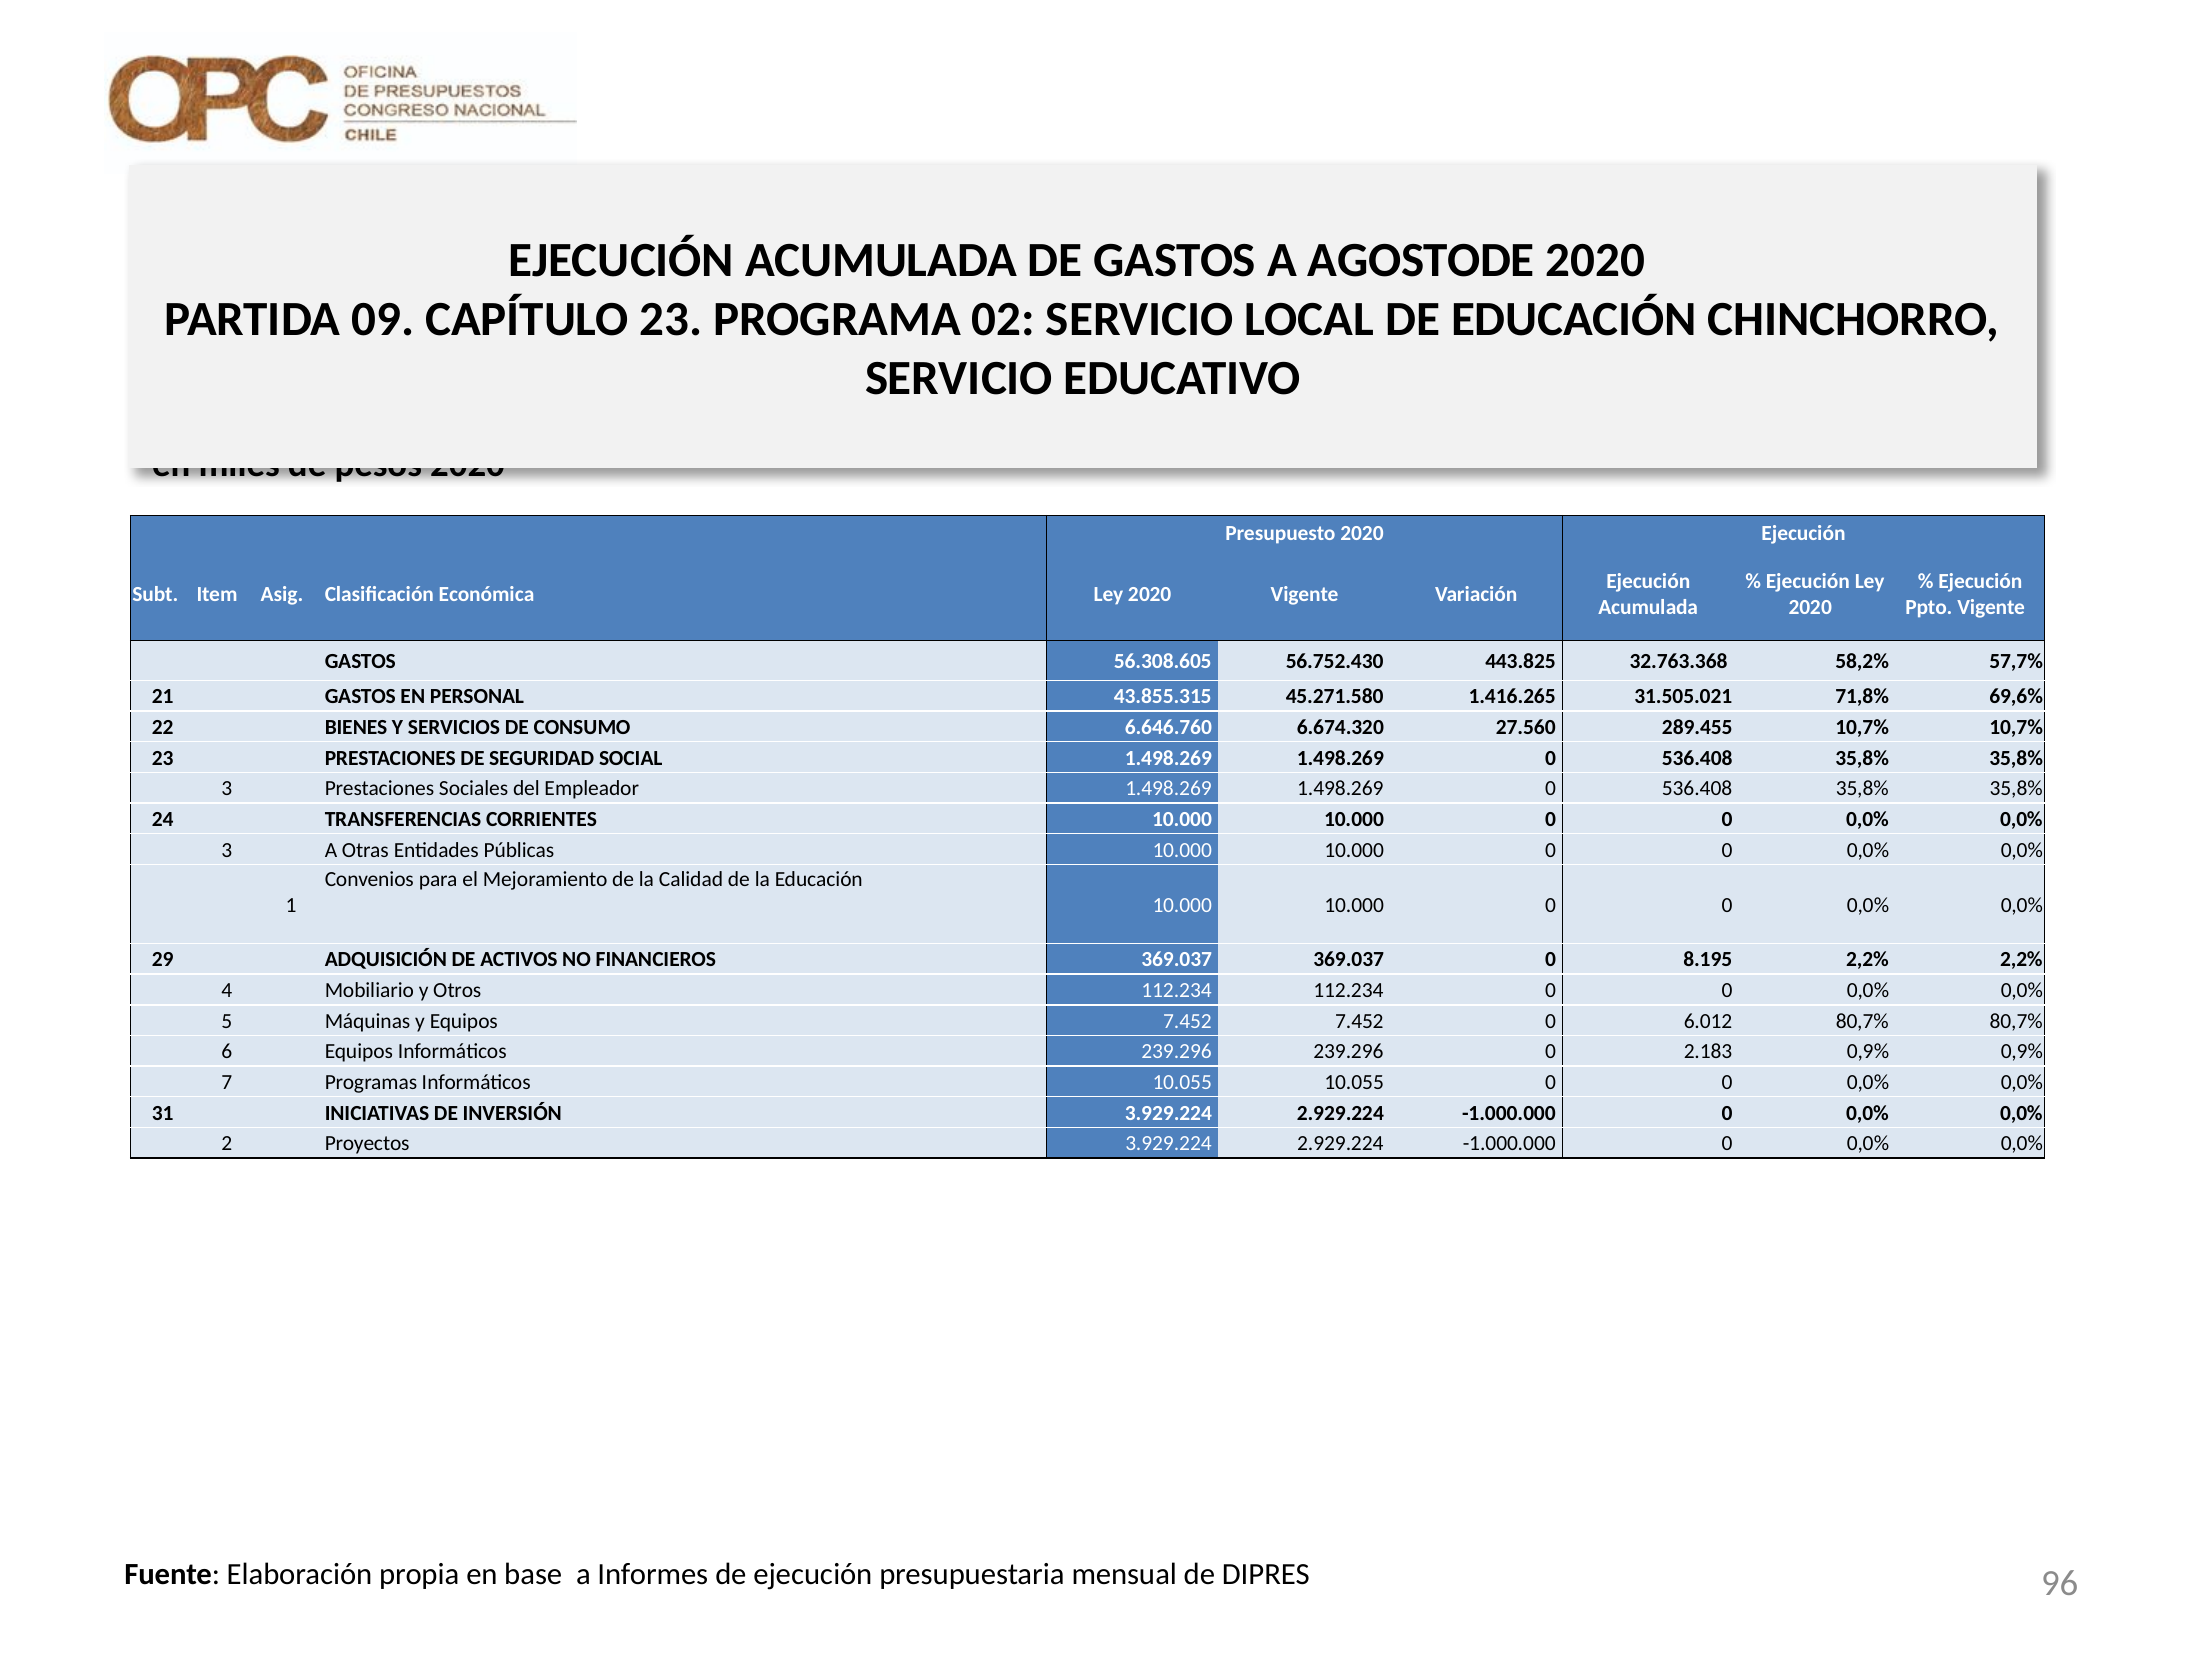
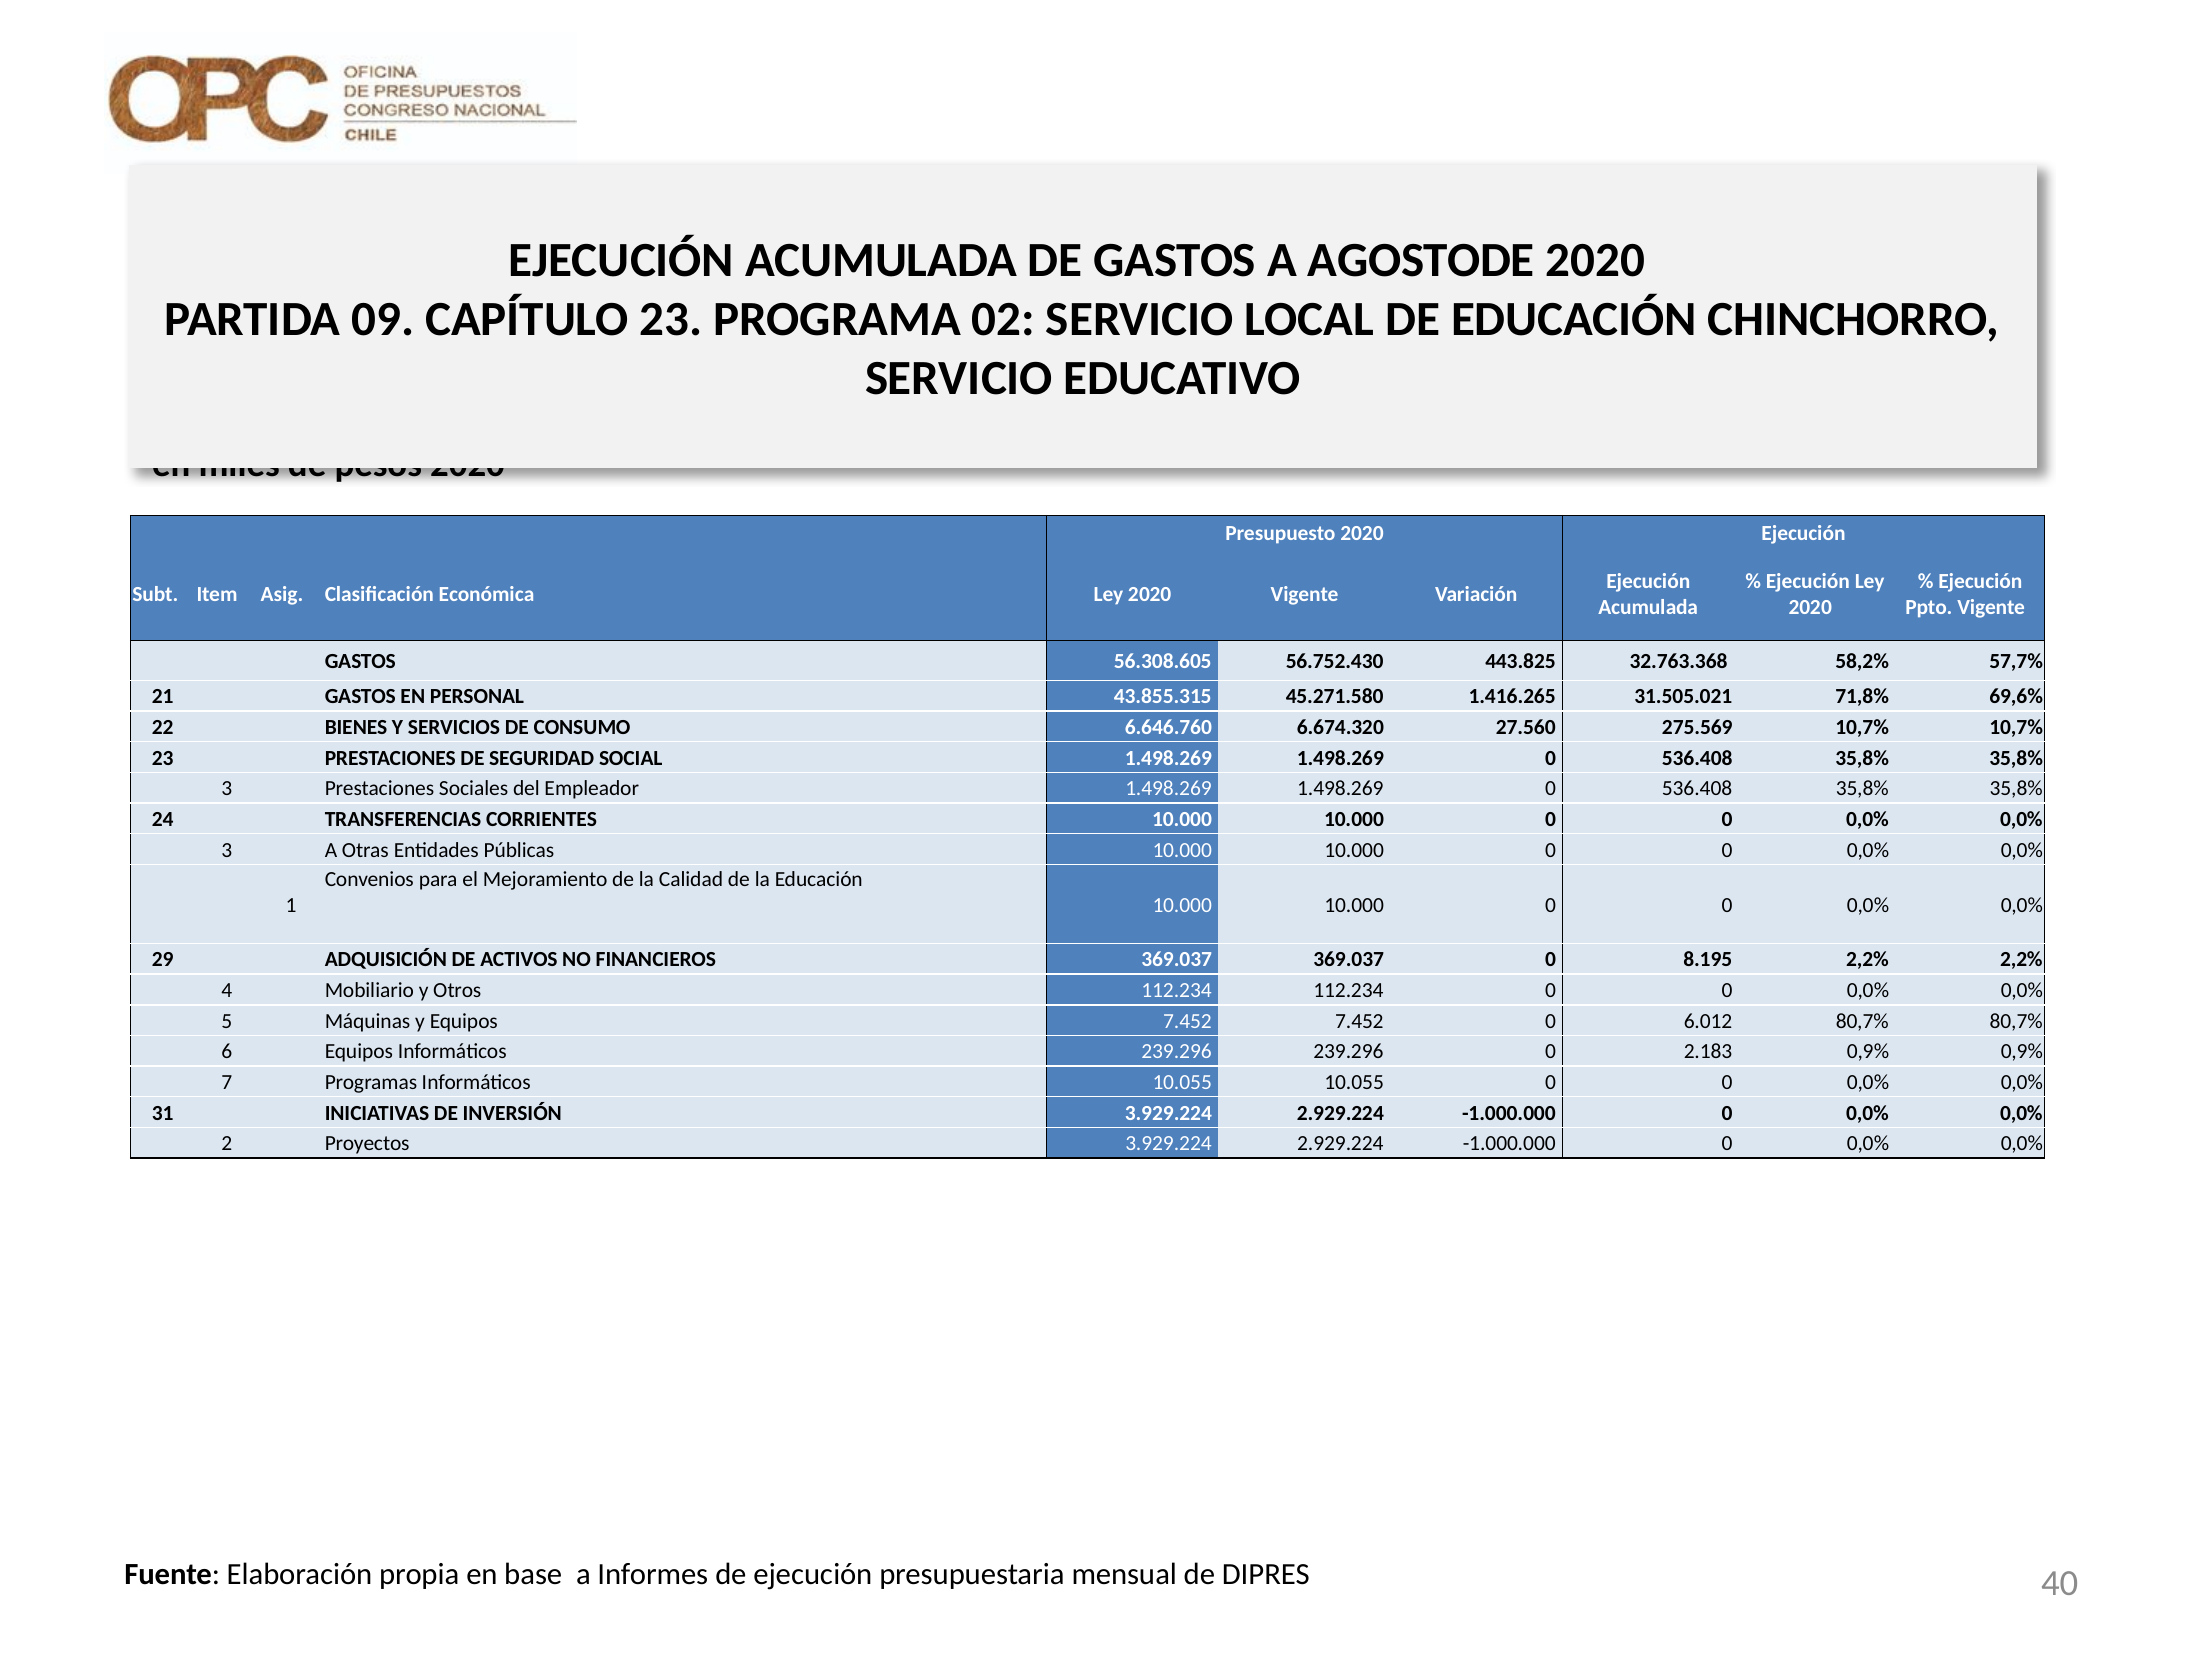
289.455: 289.455 -> 275.569 (1697, 727)
96: 96 -> 40 (2060, 1583)
